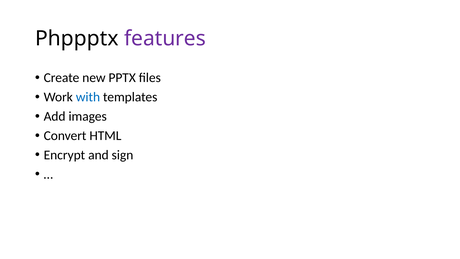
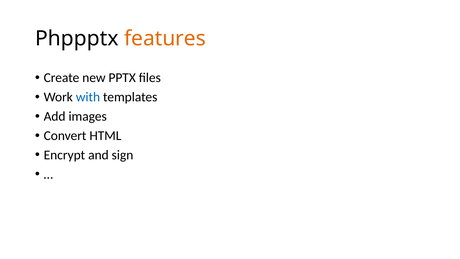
features colour: purple -> orange (165, 39)
